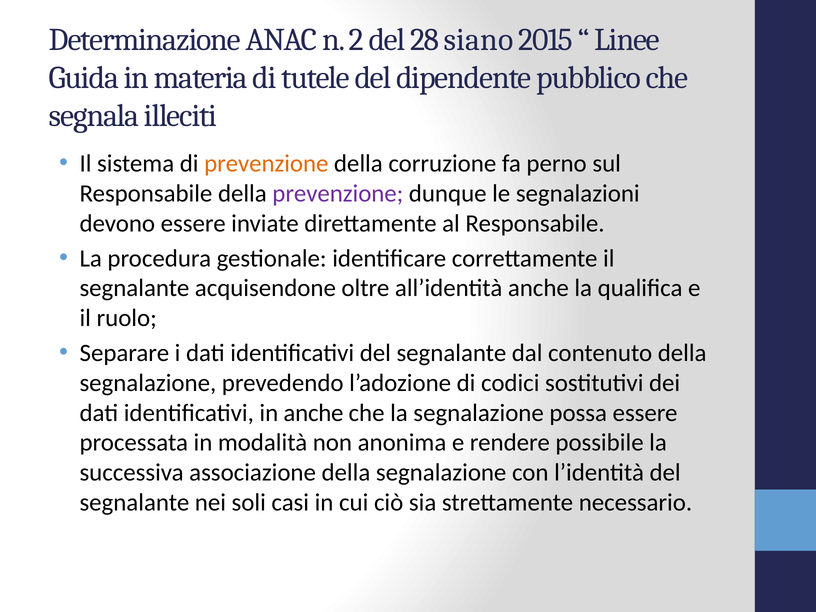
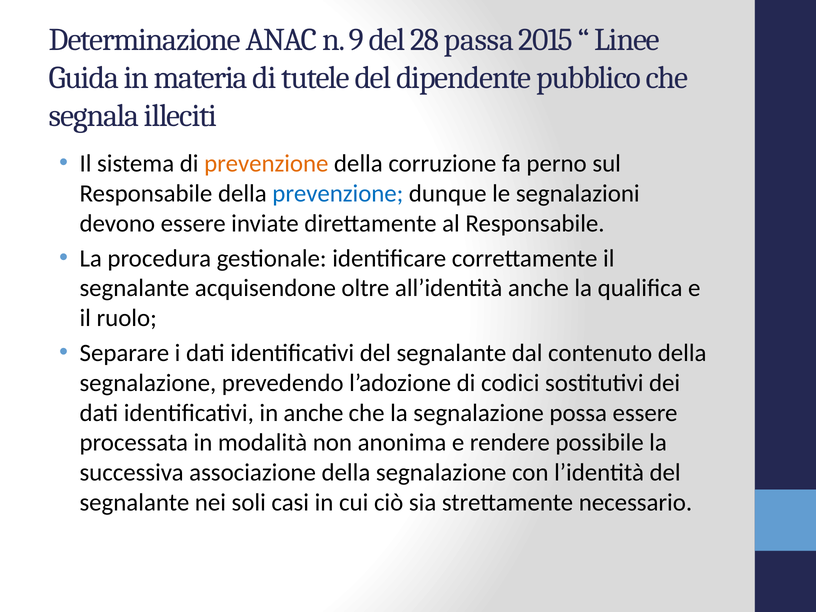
2: 2 -> 9 (357, 40)
siano: siano -> passa (479, 40)
prevenzione colour: purple -> blue (338, 193)
